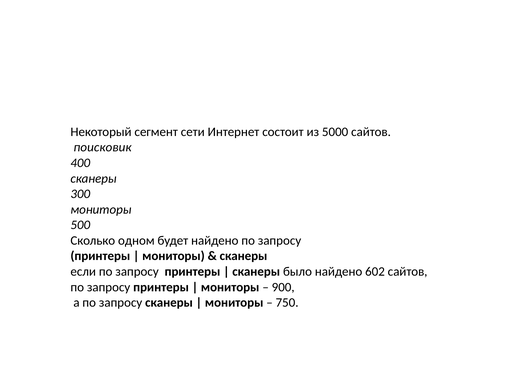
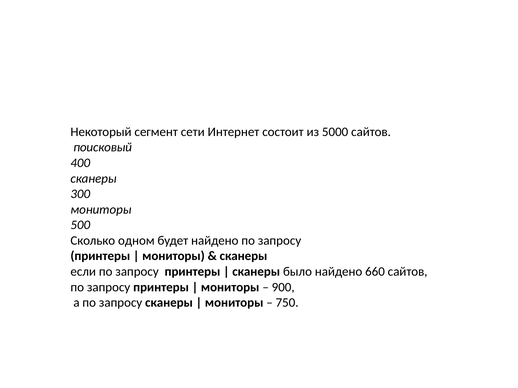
поисковик: поисковик -> поисковый (103, 148)
602: 602 -> 660 (375, 272)
